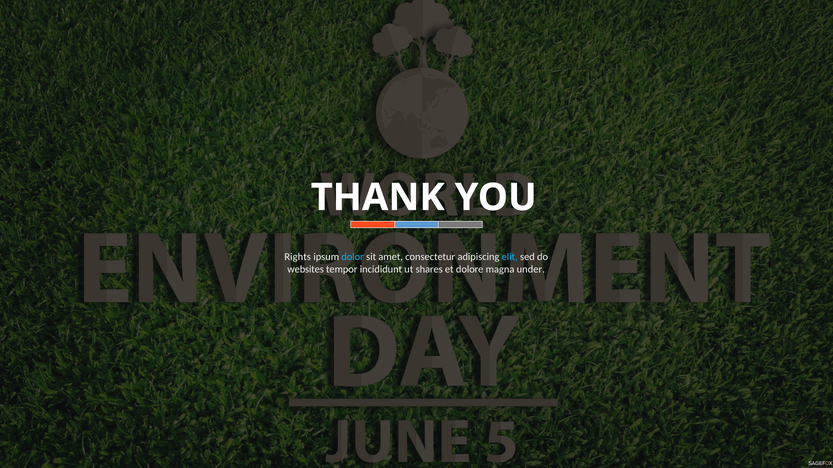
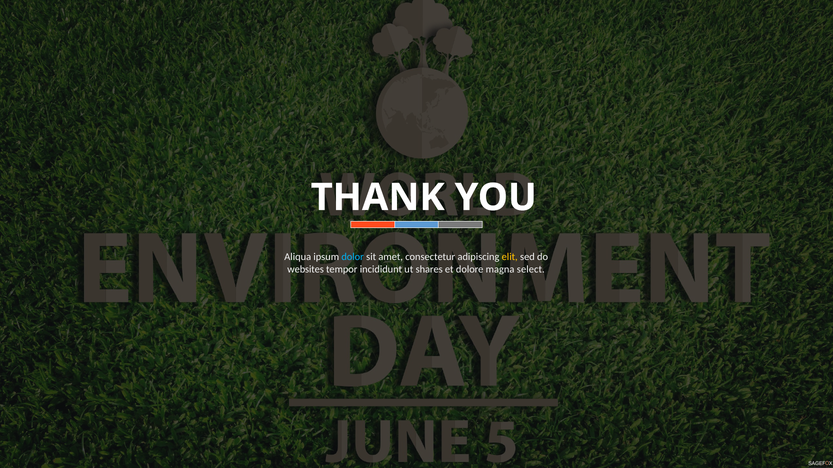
Rights: Rights -> Aliqua (298, 257)
elit colour: light blue -> yellow (510, 257)
under: under -> select (531, 270)
